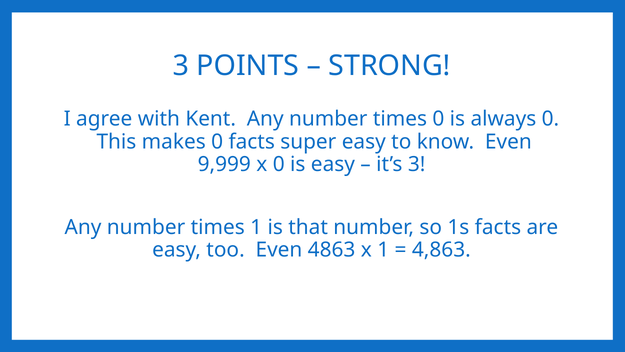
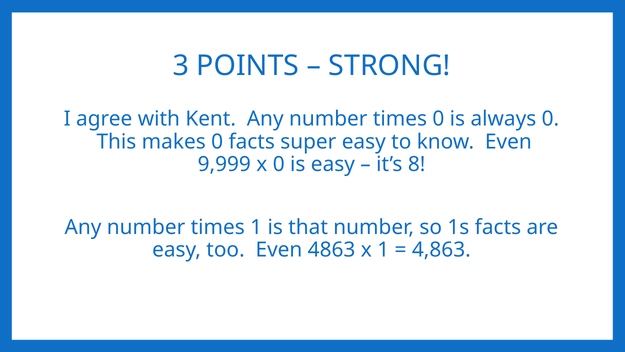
it’s 3: 3 -> 8 (417, 164)
